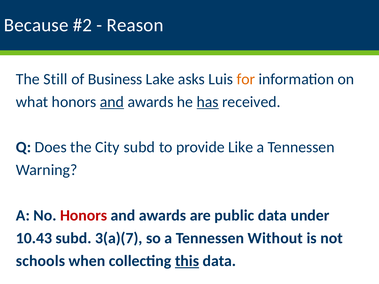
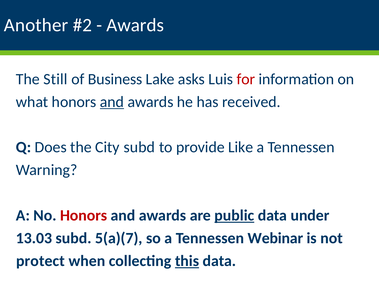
Because: Because -> Another (36, 25)
Reason: Reason -> Awards (135, 25)
for colour: orange -> red (246, 79)
has underline: present -> none (208, 102)
public underline: none -> present (234, 216)
10.43: 10.43 -> 13.03 (34, 238)
3(a)(7: 3(a)(7 -> 5(a)(7 (119, 238)
Without: Without -> Webinar (275, 238)
schools: schools -> protect (40, 261)
